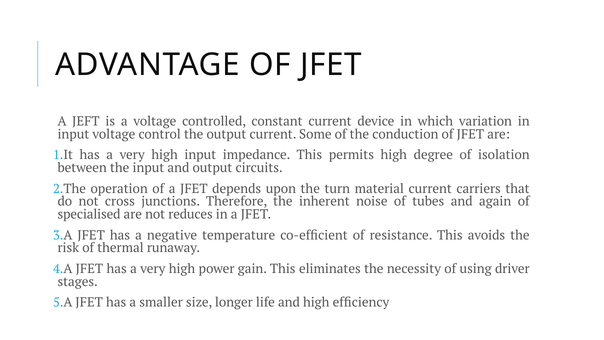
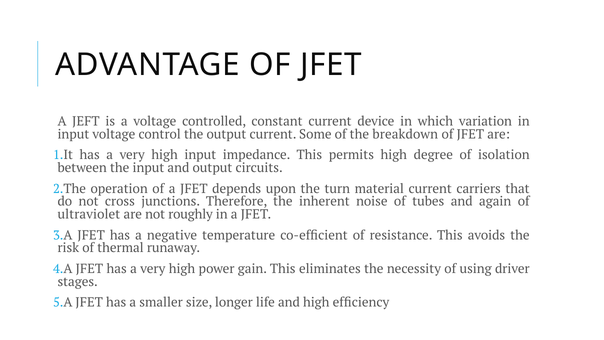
conduction: conduction -> breakdown (405, 134)
specialised: specialised -> ultraviolet (89, 214)
reduces: reduces -> roughly (191, 214)
